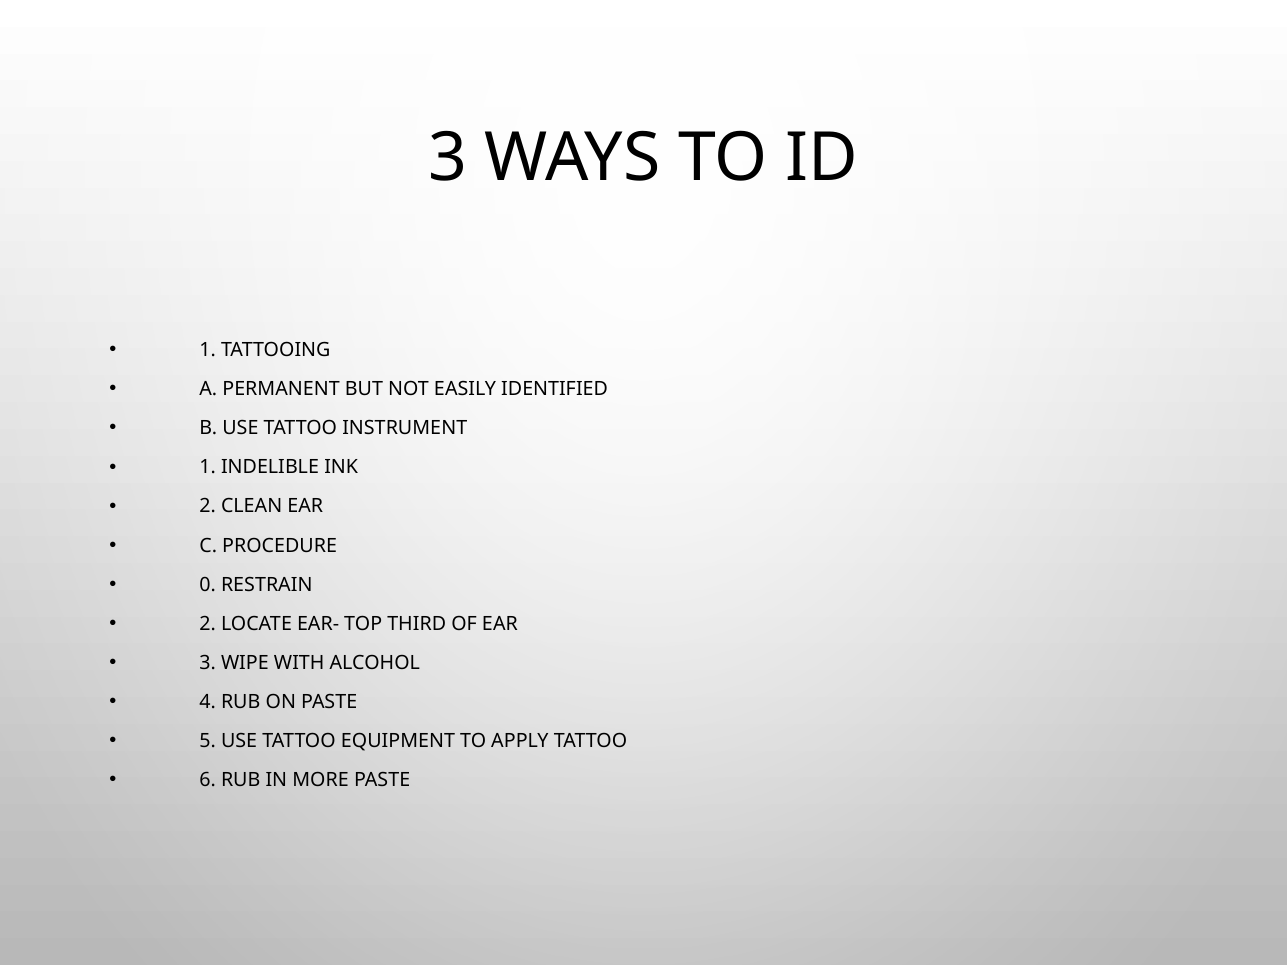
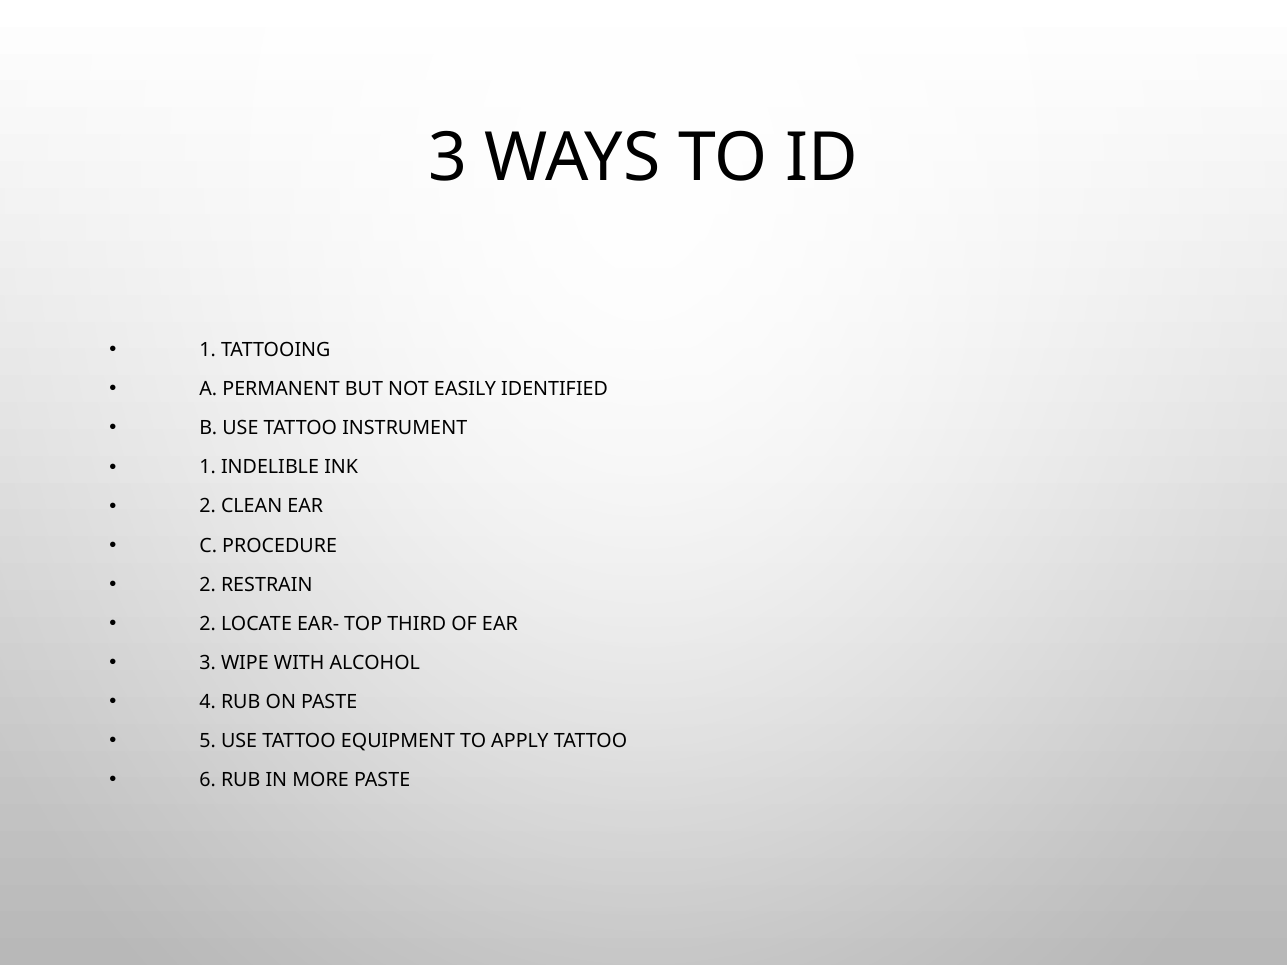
0: 0 -> 2 (208, 585)
